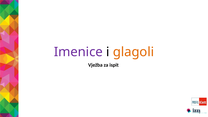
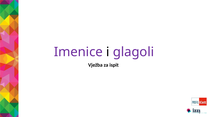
glagoli colour: orange -> purple (133, 52)
